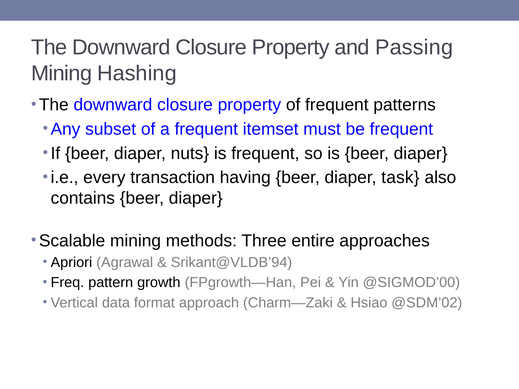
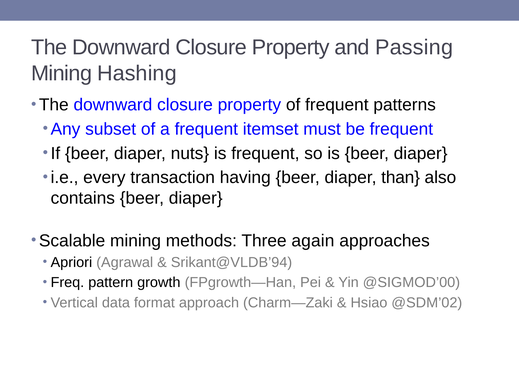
task: task -> than (401, 178)
entire: entire -> again (313, 241)
